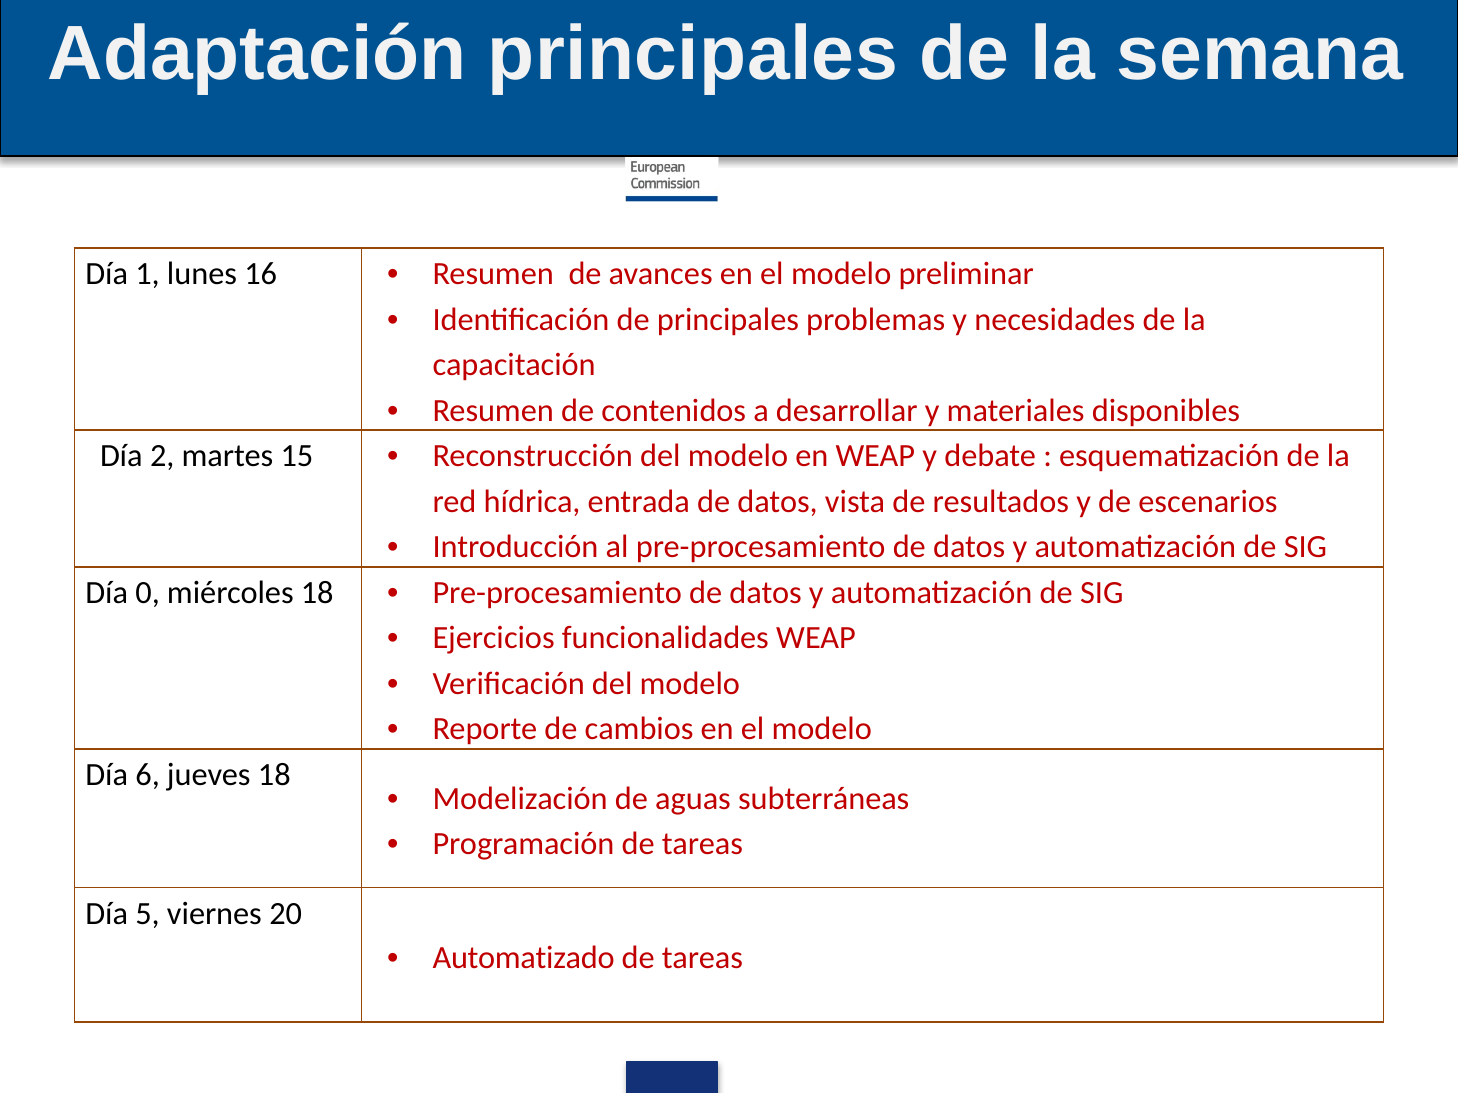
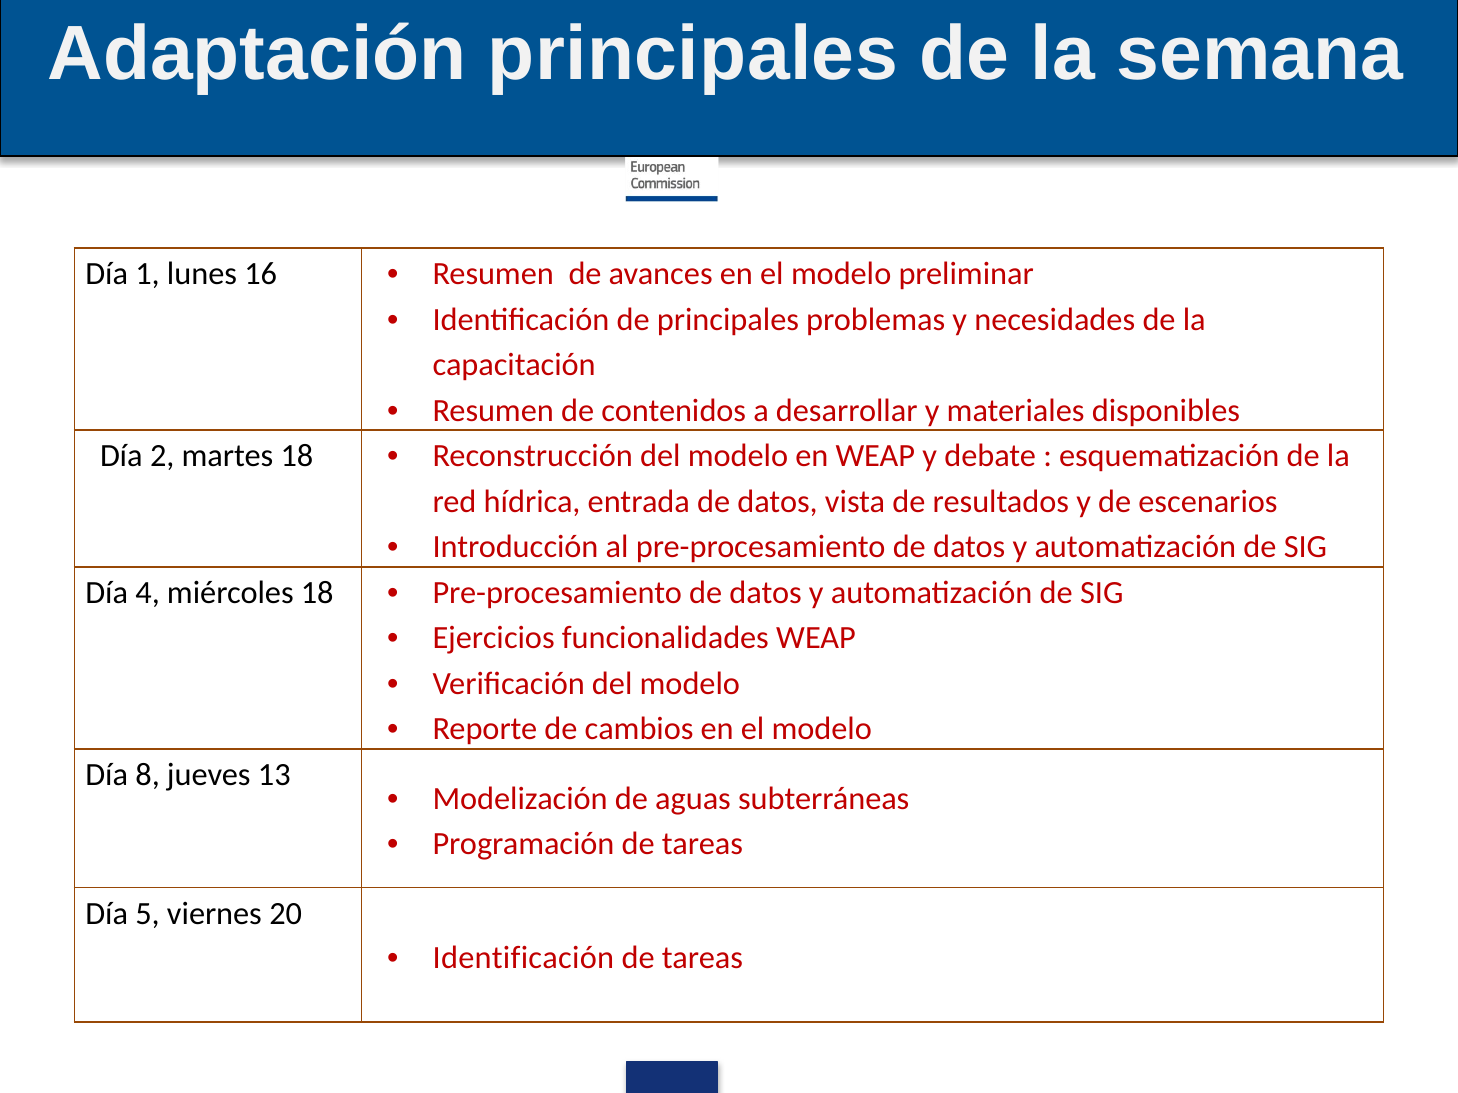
martes 15: 15 -> 18 (297, 456)
0: 0 -> 4 (148, 593)
6: 6 -> 8 (148, 775)
jueves 18: 18 -> 13 (274, 775)
Automatizado: Automatizado -> Identificación (523, 959)
